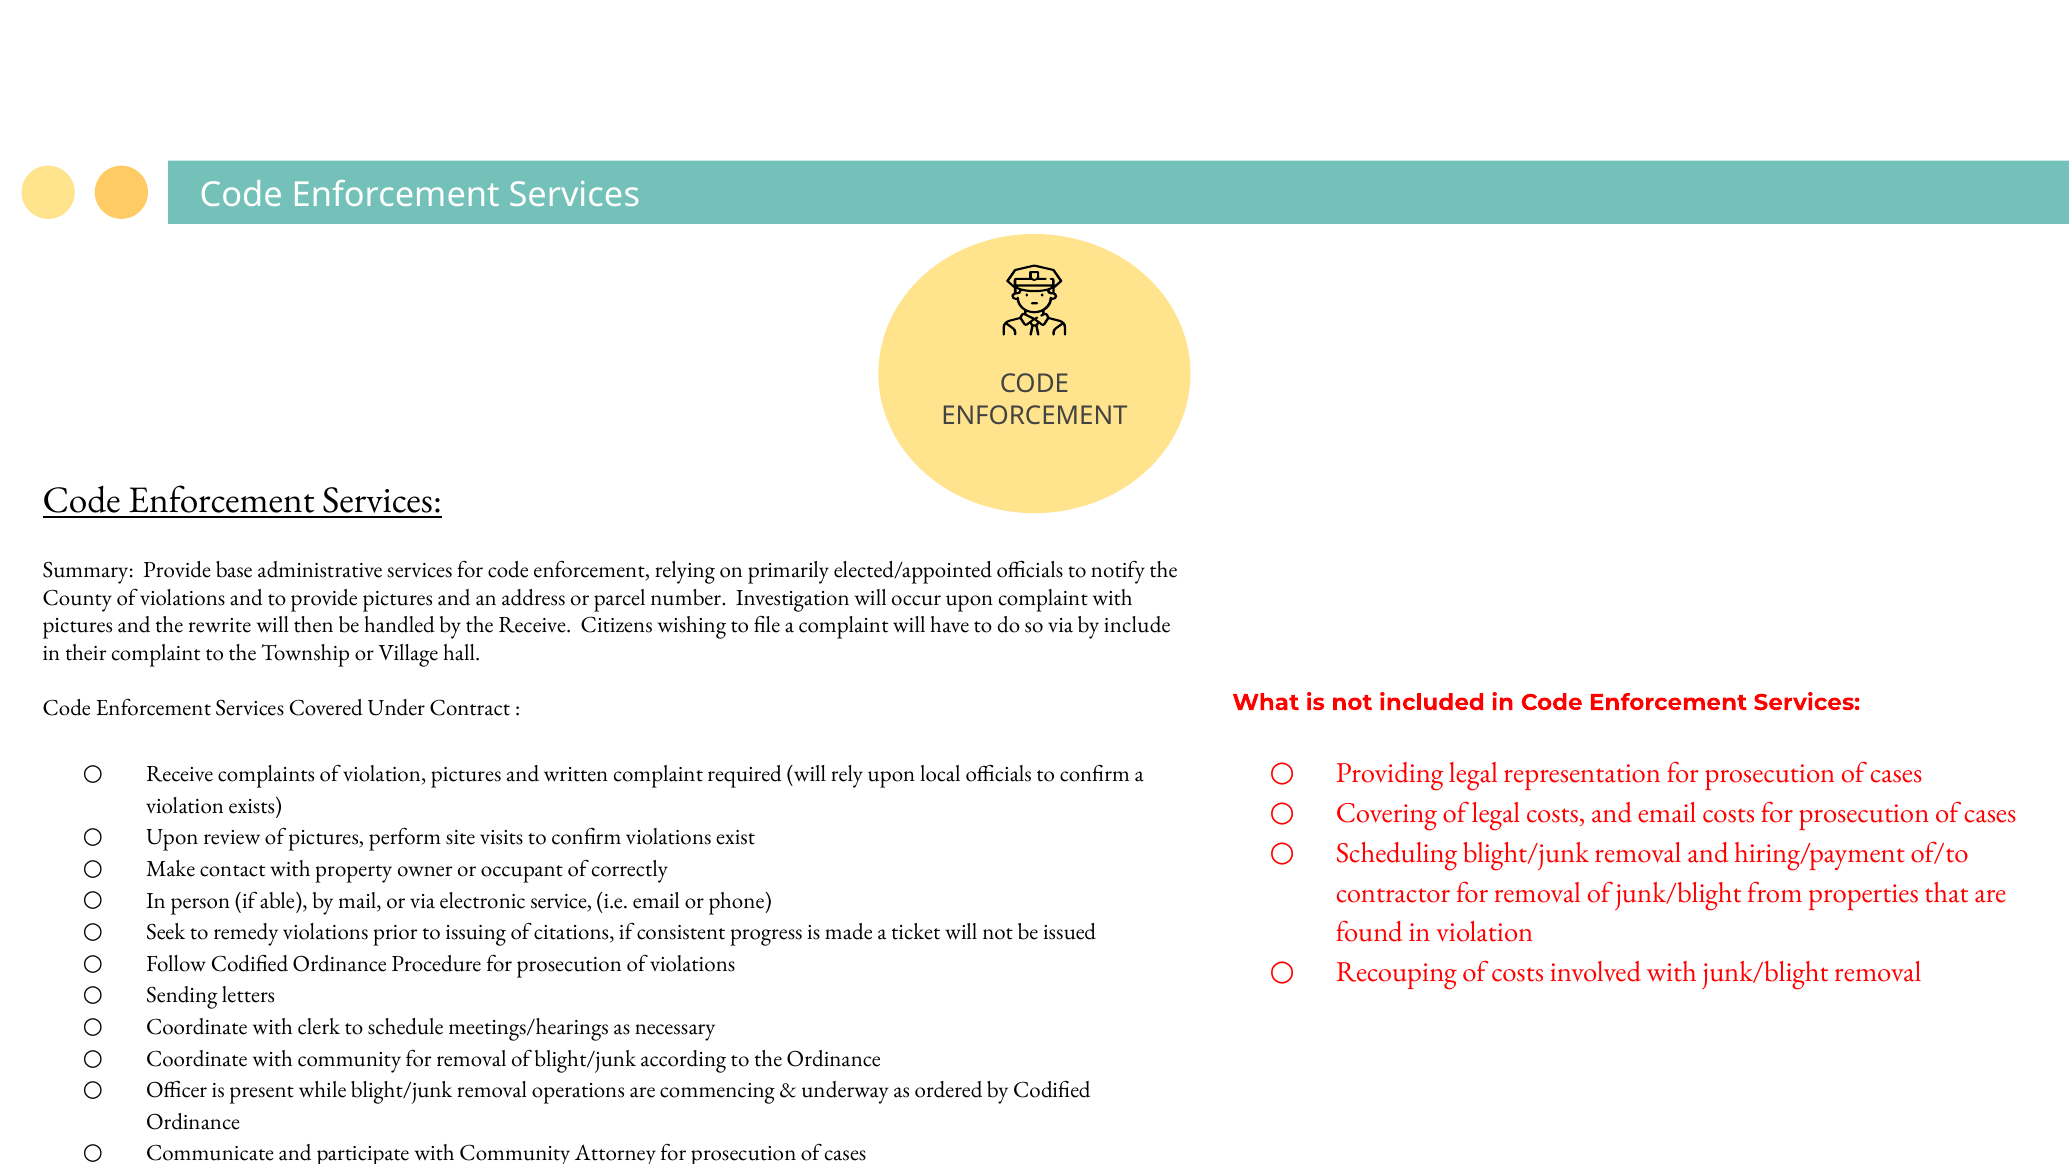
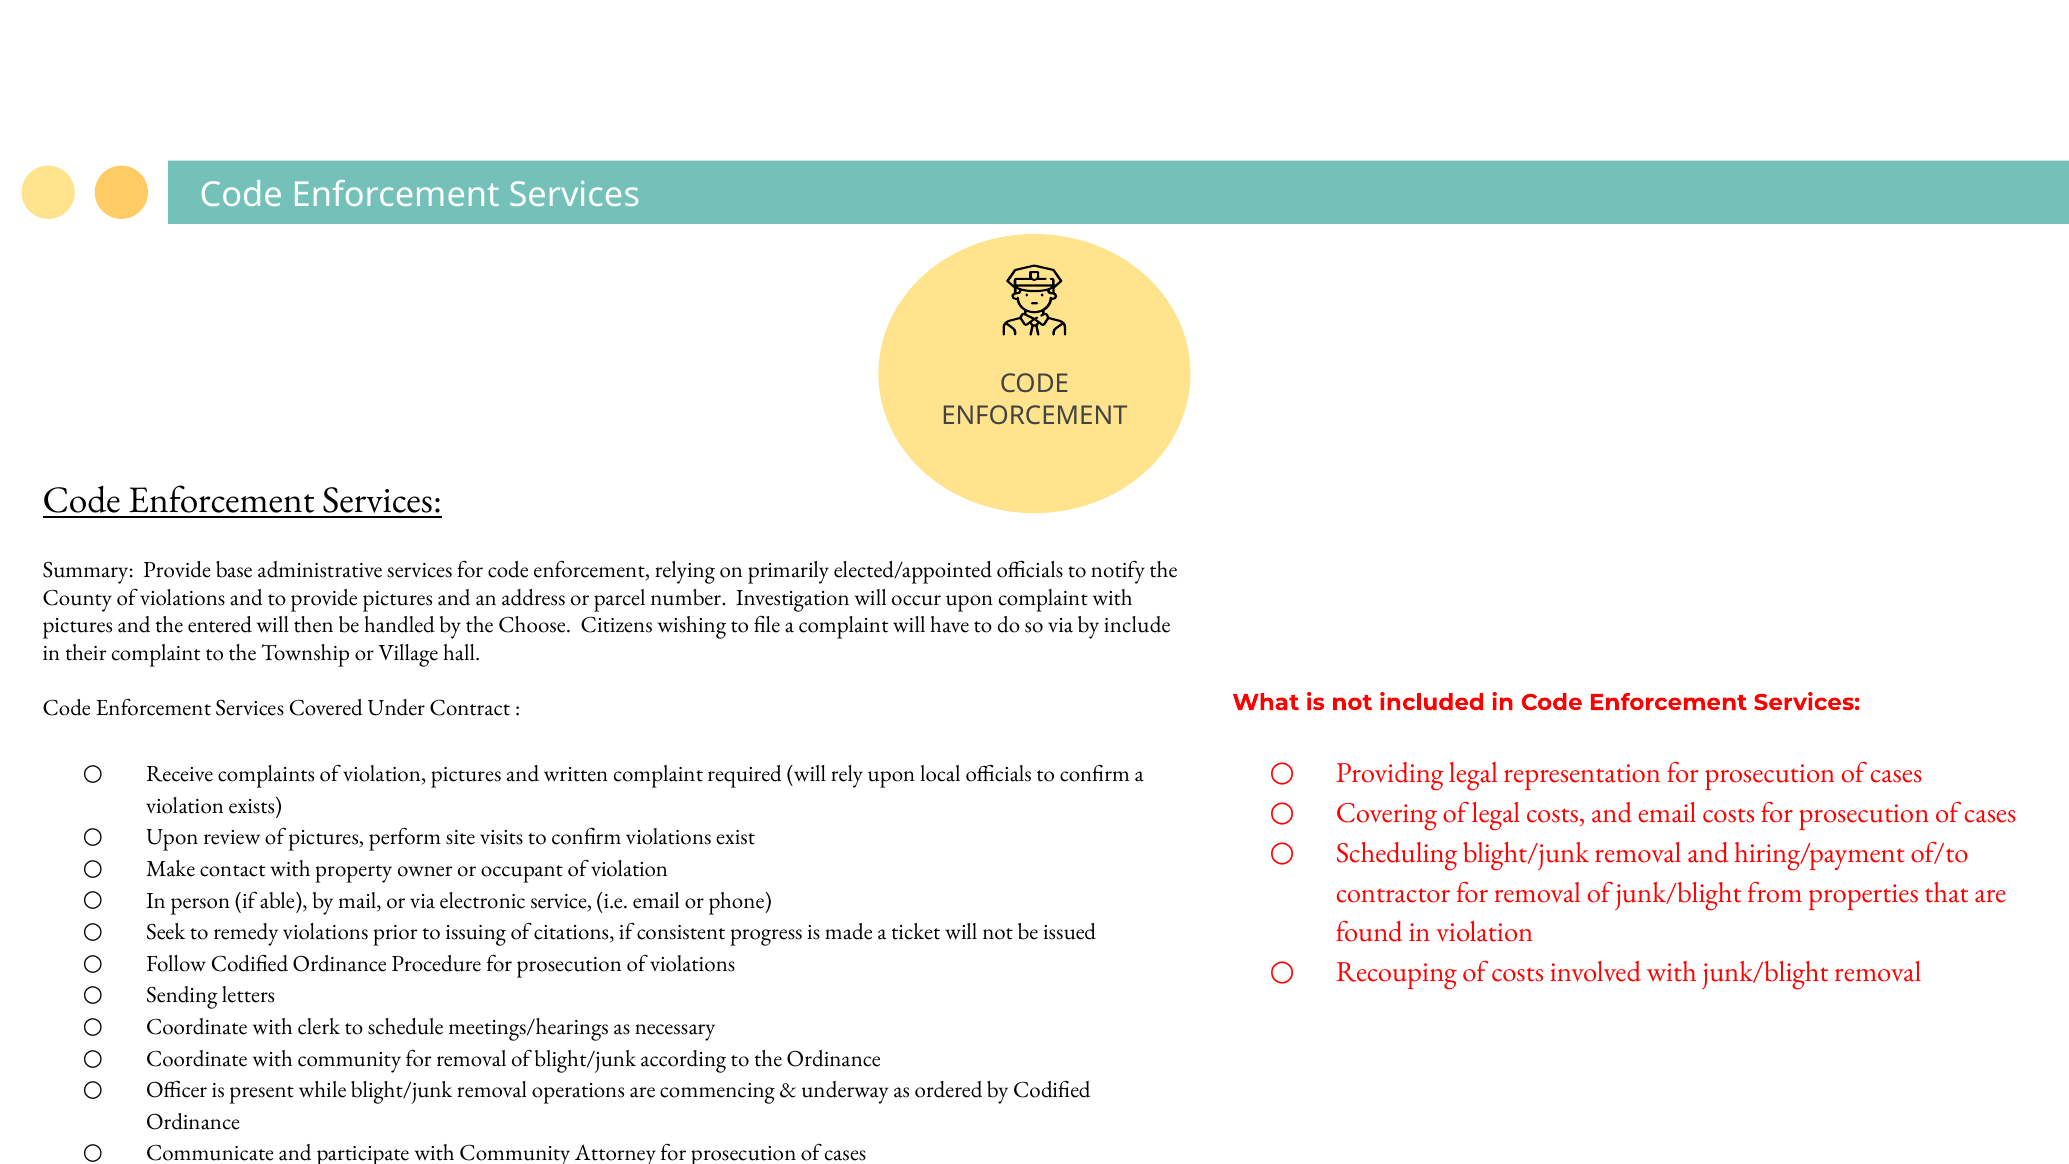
rewrite: rewrite -> entered (220, 625)
the Receive: Receive -> Choose (535, 625)
occupant of correctly: correctly -> violation (630, 869)
